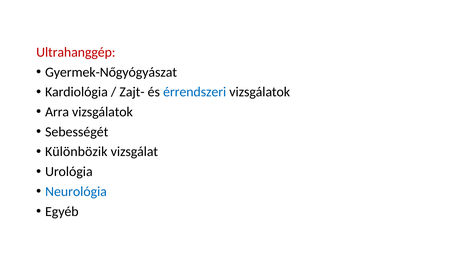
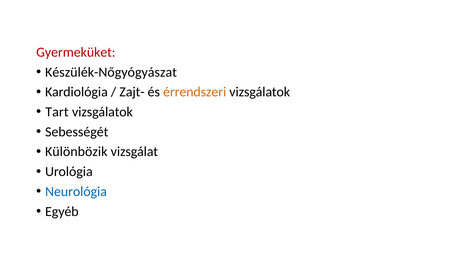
Ultrahanggép: Ultrahanggép -> Gyermeküket (76, 52)
Gyermek-Nőgyógyászat: Gyermek-Nőgyógyászat -> Készülék-Nőgyógyászat (111, 72)
érrendszeri colour: blue -> orange (195, 92)
Arra: Arra -> Tart (57, 112)
